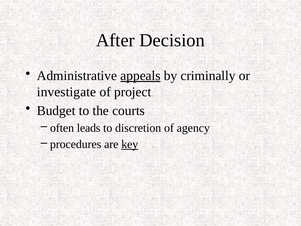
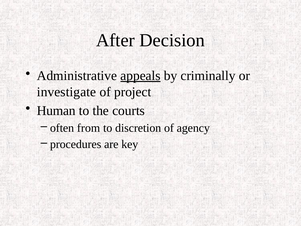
Budget: Budget -> Human (56, 110)
leads: leads -> from (89, 128)
key underline: present -> none (130, 144)
